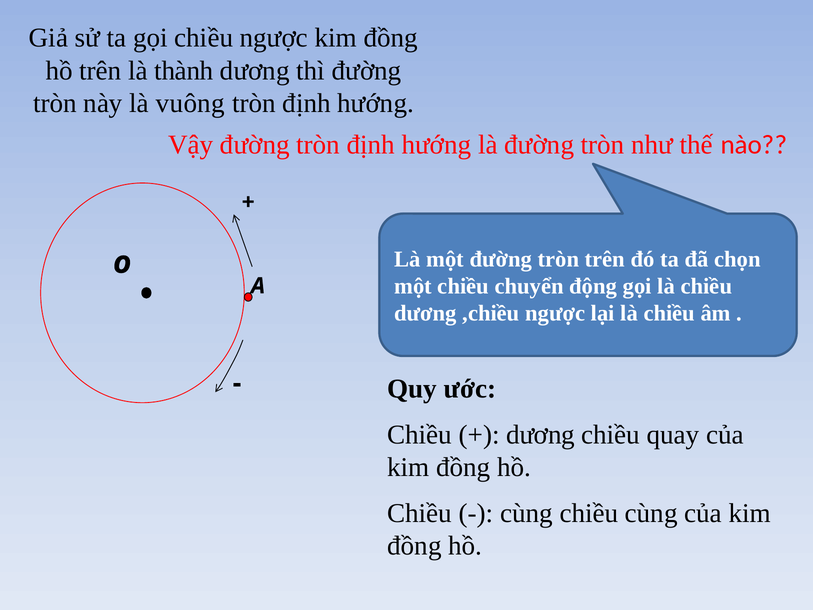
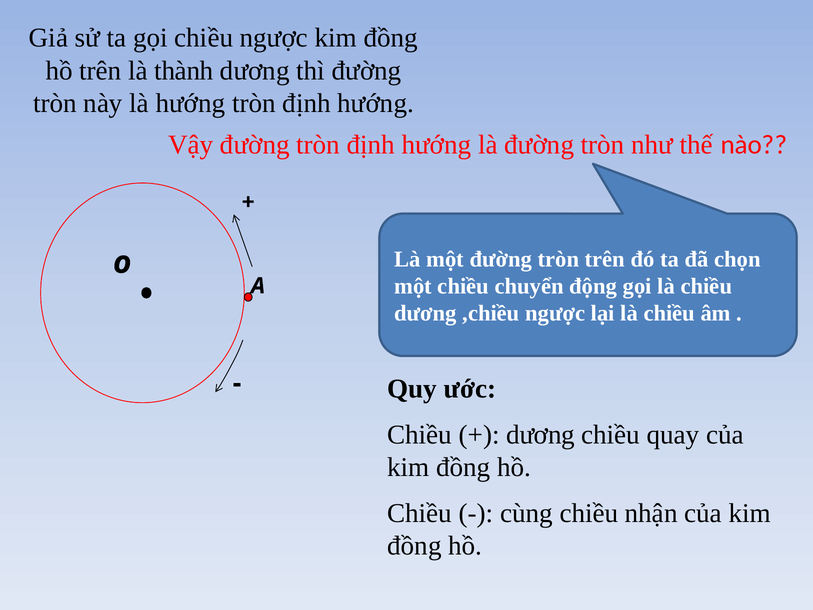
là vuông: vuông -> hướng (190, 103)
chiều cùng: cùng -> nhận (651, 513)
